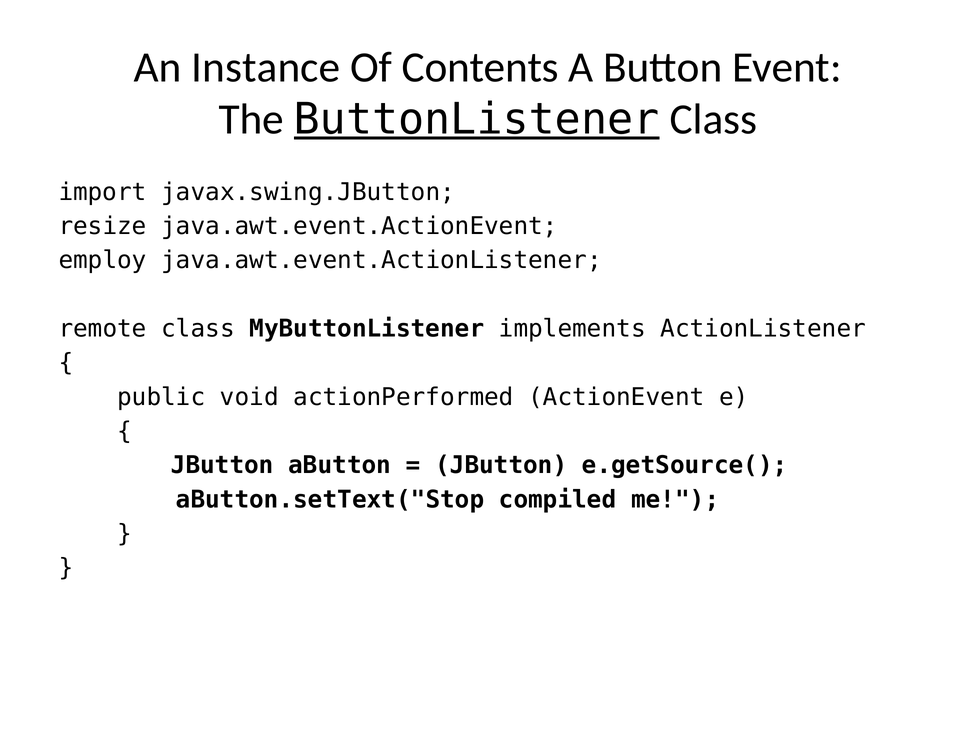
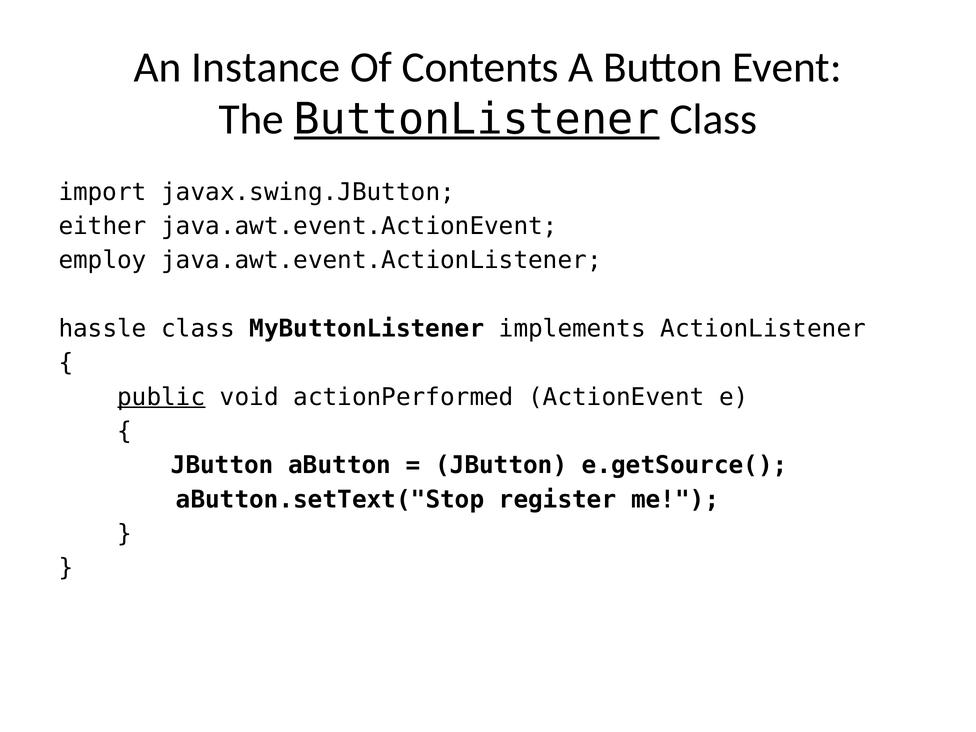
resize: resize -> either (103, 226)
remote: remote -> hassle (103, 329)
public underline: none -> present (161, 397)
compiled: compiled -> register (558, 499)
